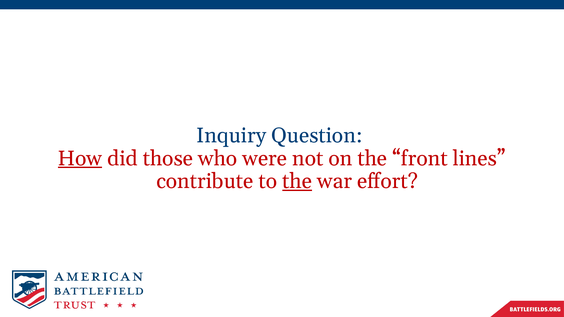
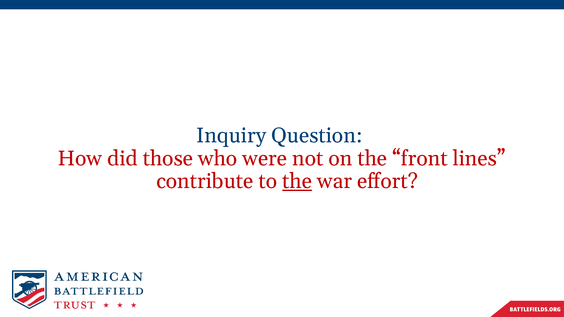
How underline: present -> none (80, 158)
